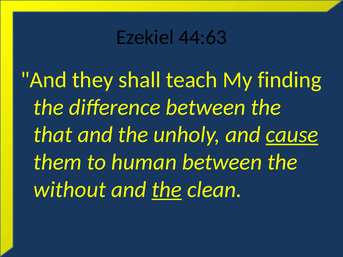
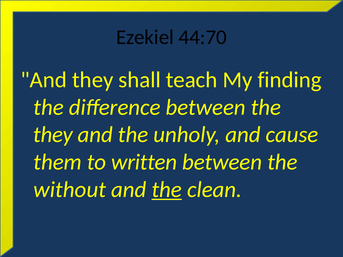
44:63: 44:63 -> 44:70 (203, 37)
that: that -> they (53, 135)
cause underline: present -> none (292, 135)
human: human -> written (144, 162)
